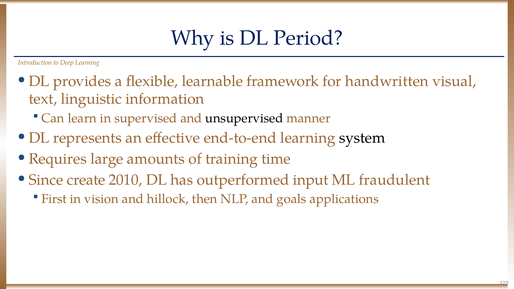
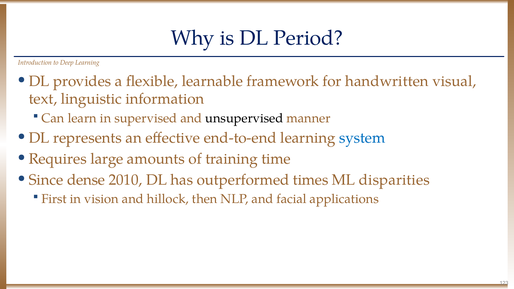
system colour: black -> blue (362, 138)
create: create -> dense (86, 180)
input: input -> times (311, 180)
fraudulent: fraudulent -> disparities (394, 180)
goals: goals -> facial (291, 199)
